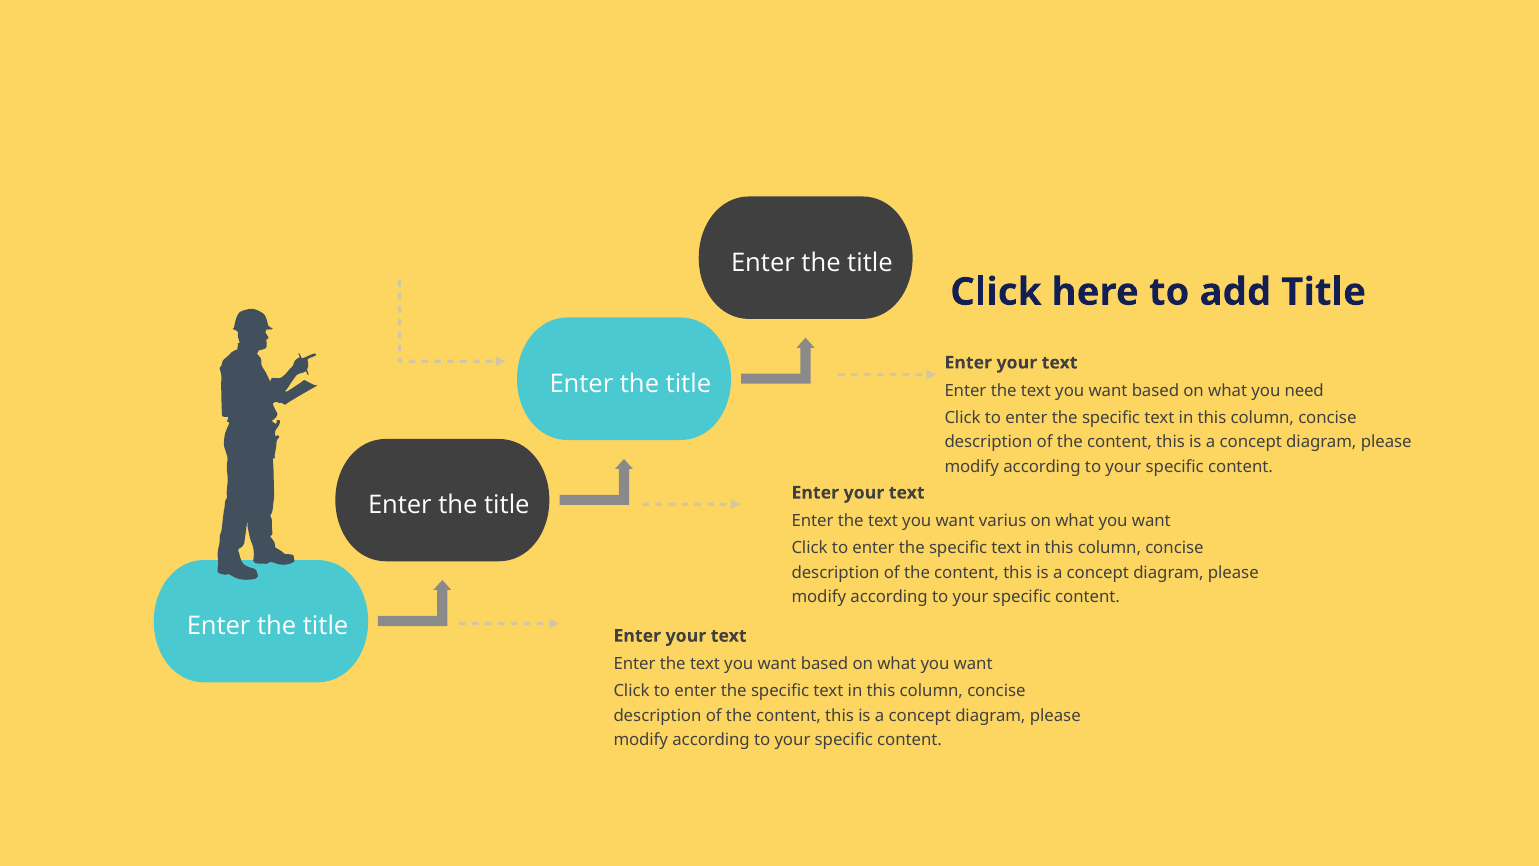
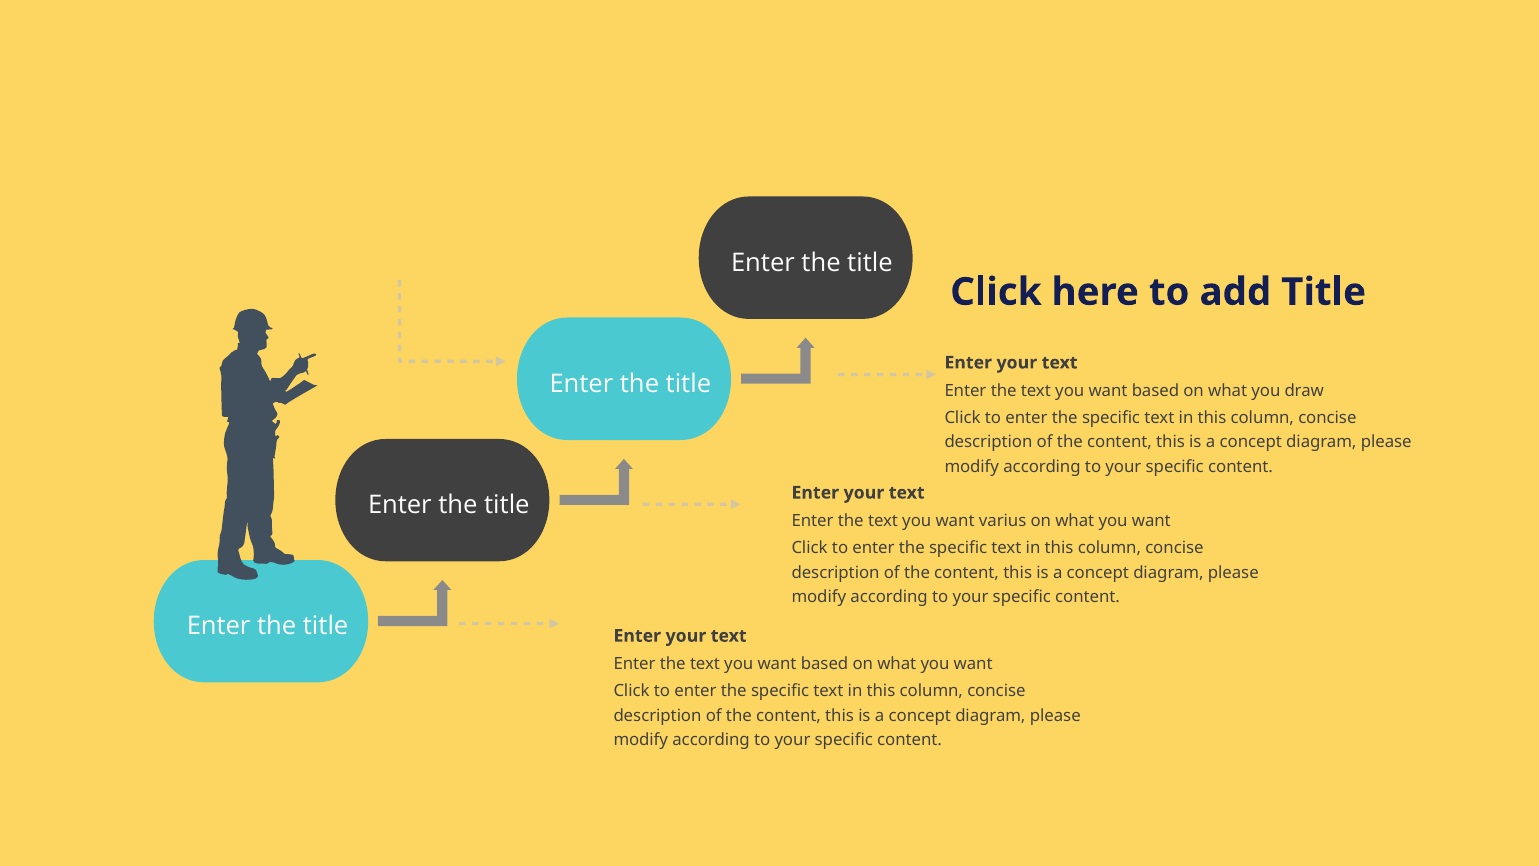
need: need -> draw (1304, 391)
